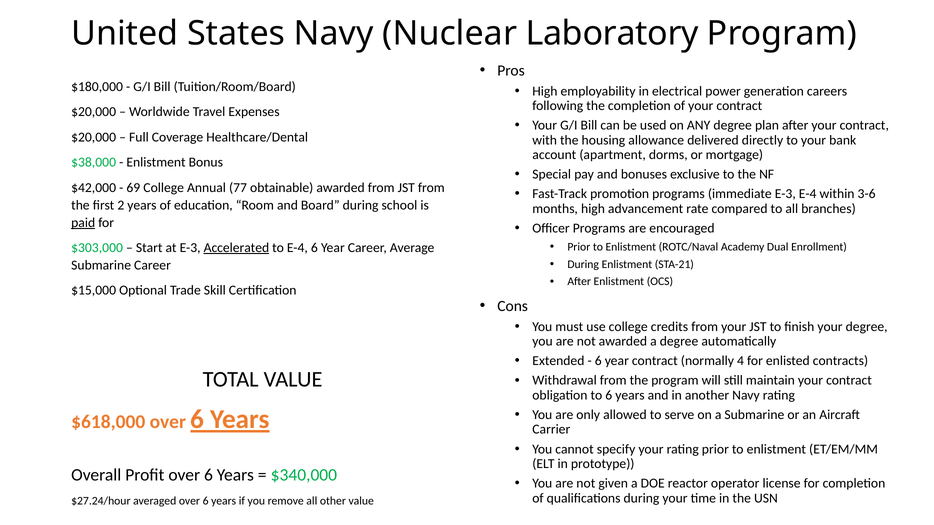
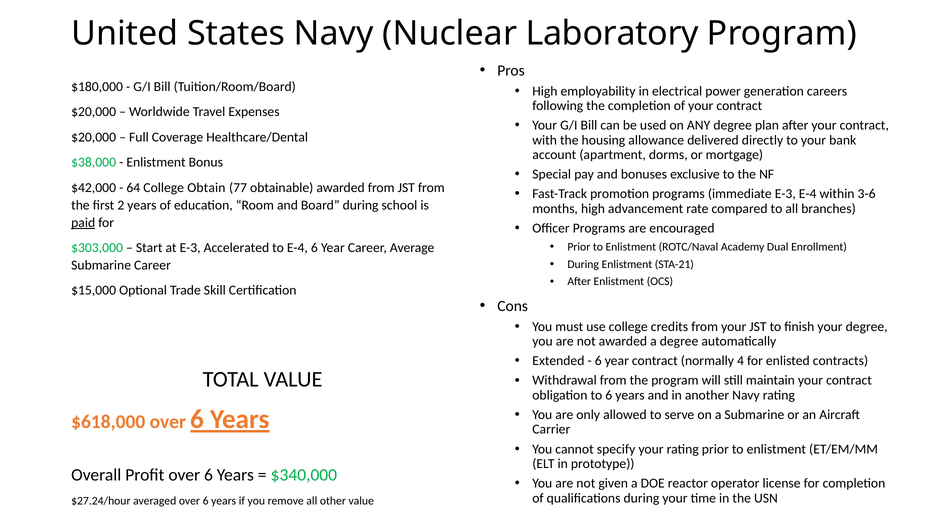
69: 69 -> 64 (133, 188)
Annual: Annual -> Obtain (206, 188)
Accelerated underline: present -> none (236, 248)
